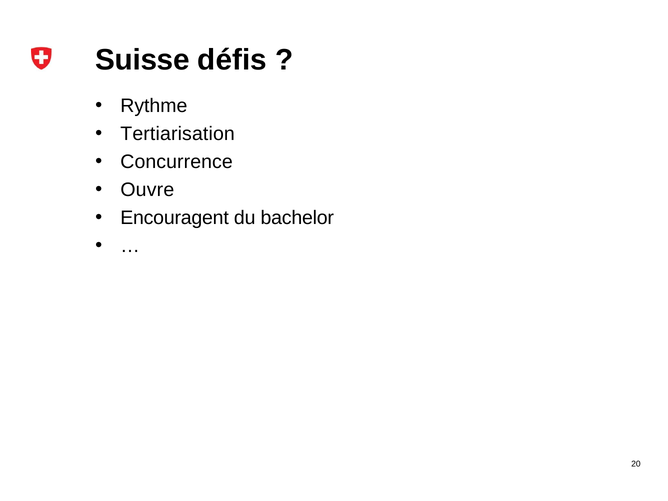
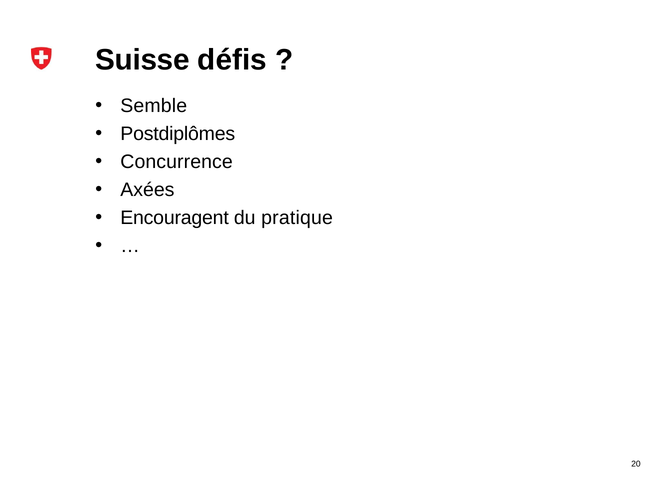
Rythme: Rythme -> Semble (154, 106)
Tertiarisation: Tertiarisation -> Postdiplômes (178, 134)
Ouvre: Ouvre -> Axées (147, 190)
bachelor: bachelor -> pratique (297, 218)
